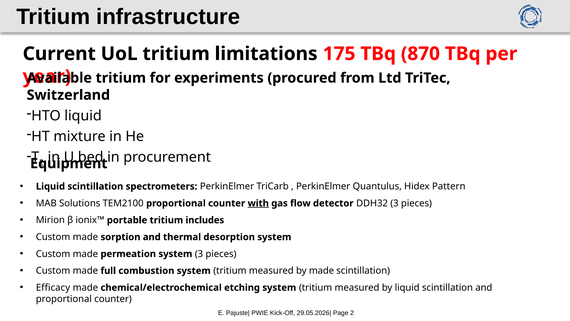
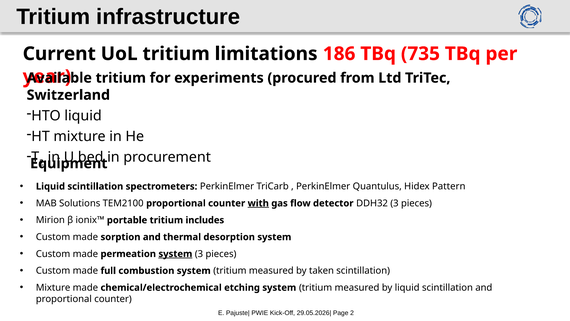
175: 175 -> 186 (339, 54)
870: 870 -> 735 (420, 54)
system underline: none -> present (175, 254)
by made: made -> taken (321, 270)
Efficacy: Efficacy -> Mixture (53, 287)
